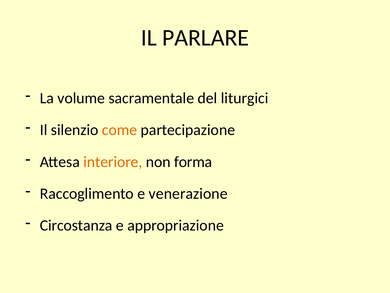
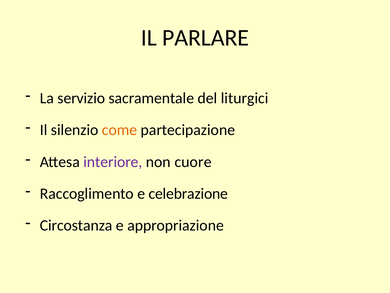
volume: volume -> servizio (81, 98)
interiore colour: orange -> purple (113, 162)
forma: forma -> cuore (193, 162)
venerazione: venerazione -> celebrazione (188, 193)
